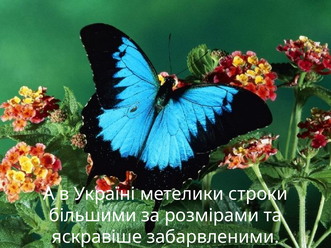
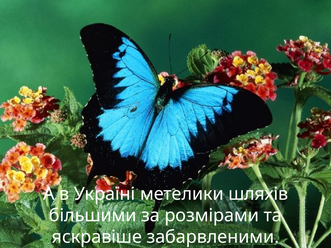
строки: строки -> шляхів (258, 194)
